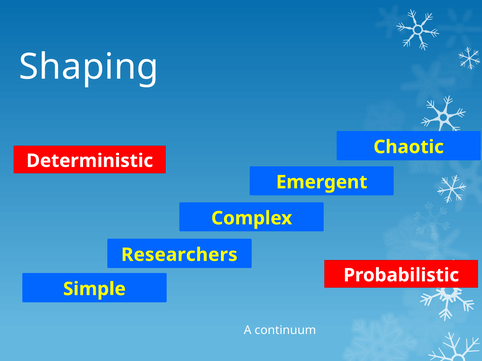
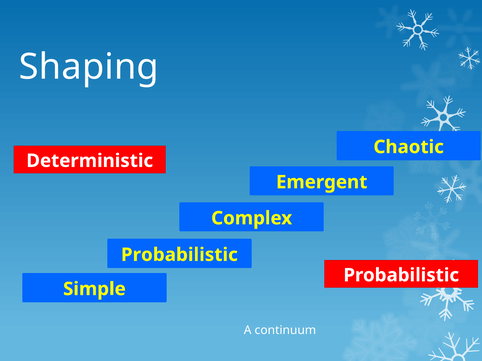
Researchers: Researchers -> Probabilistic (179, 255)
